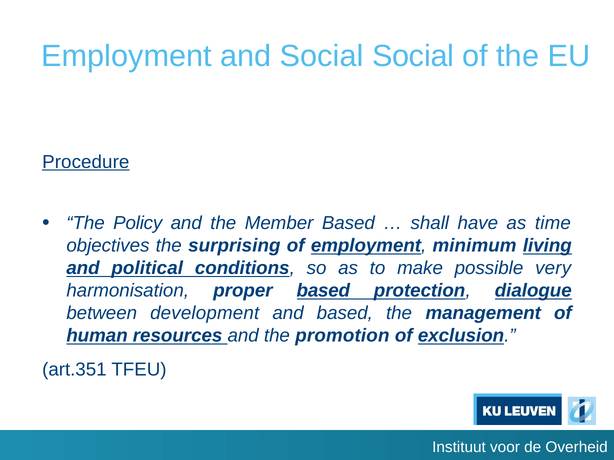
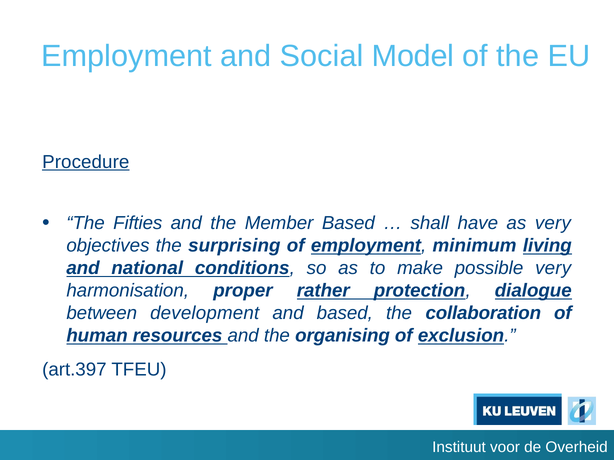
Social Social: Social -> Model (413, 56)
Policy: Policy -> Fifties (138, 224)
as time: time -> very (553, 224)
political: political -> national (147, 269)
proper based: based -> rather (323, 291)
management: management -> collaboration (483, 314)
promotion: promotion -> organising (343, 336)
art.351: art.351 -> art.397 (74, 370)
